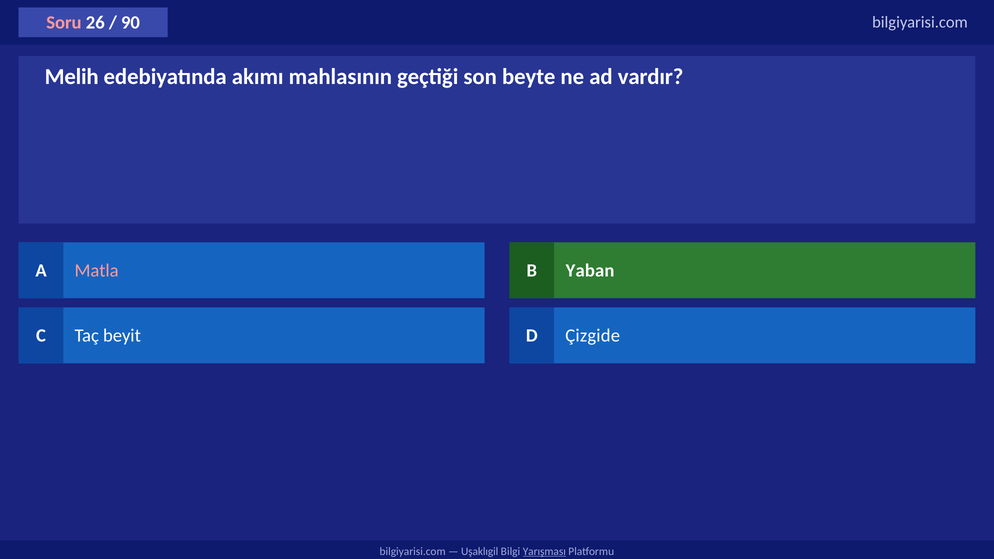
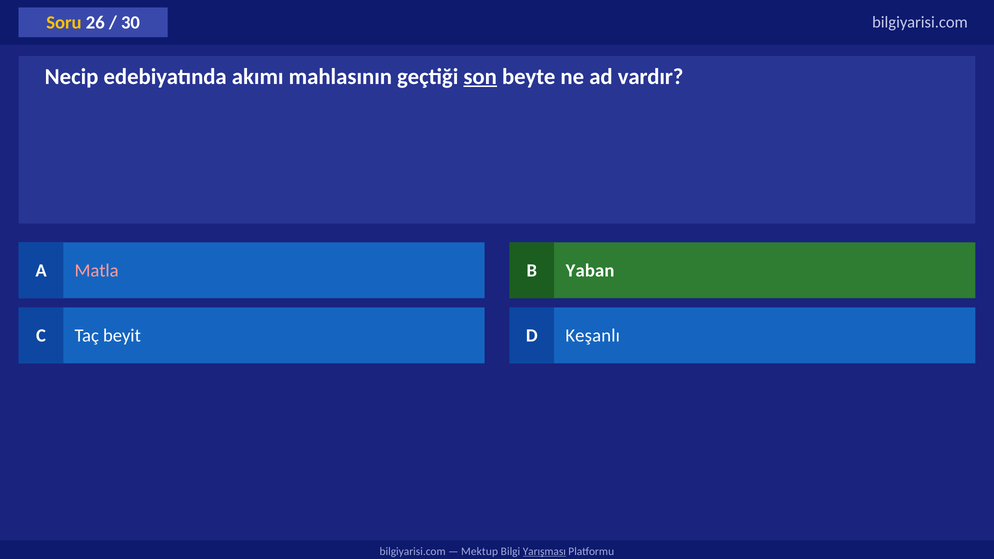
Soru colour: pink -> yellow (64, 23)
90: 90 -> 30 (130, 23)
Melih: Melih -> Necip (72, 77)
son underline: none -> present (480, 77)
Çizgide: Çizgide -> Keşanlı (593, 336)
Uşaklıgil: Uşaklıgil -> Mektup (480, 551)
